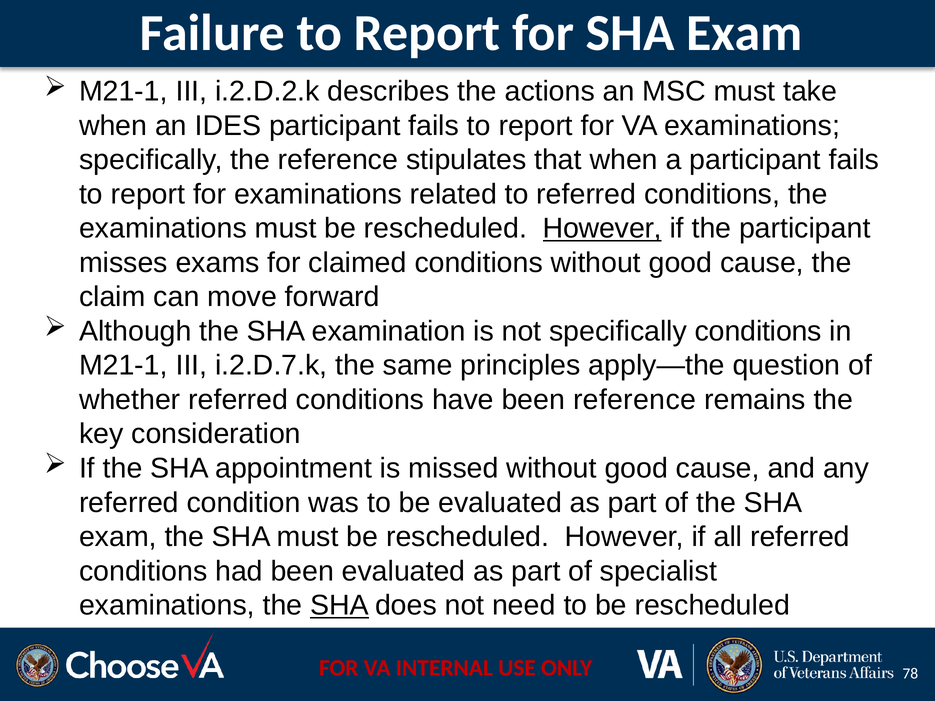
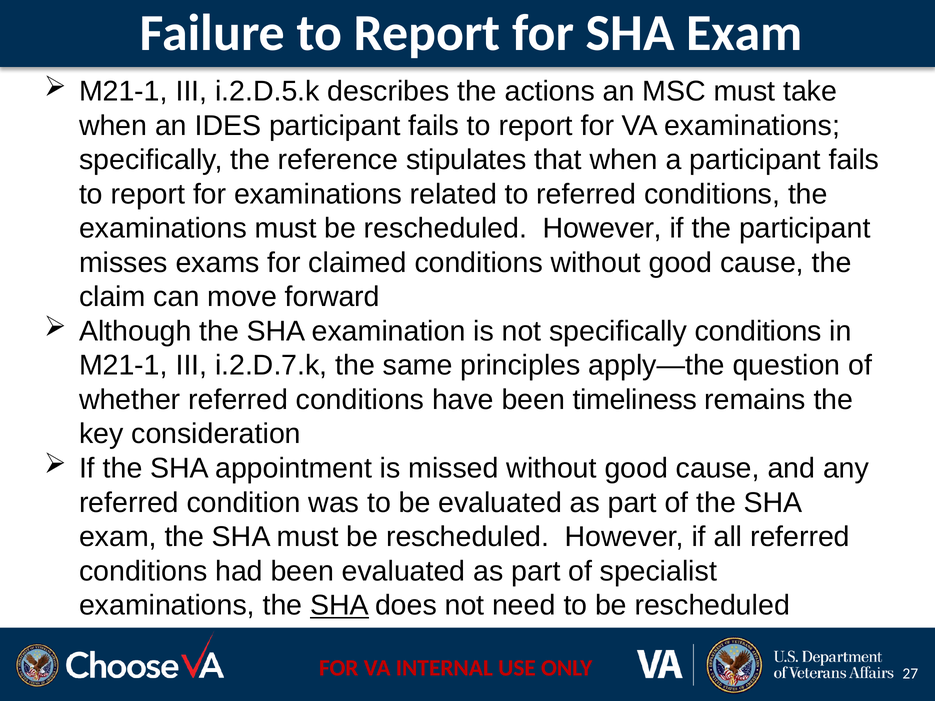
i.2.D.2.k: i.2.D.2.k -> i.2.D.5.k (267, 92)
However underline: present -> none (602, 229)
been reference: reference -> timeliness (635, 400)
78: 78 -> 27 (910, 674)
